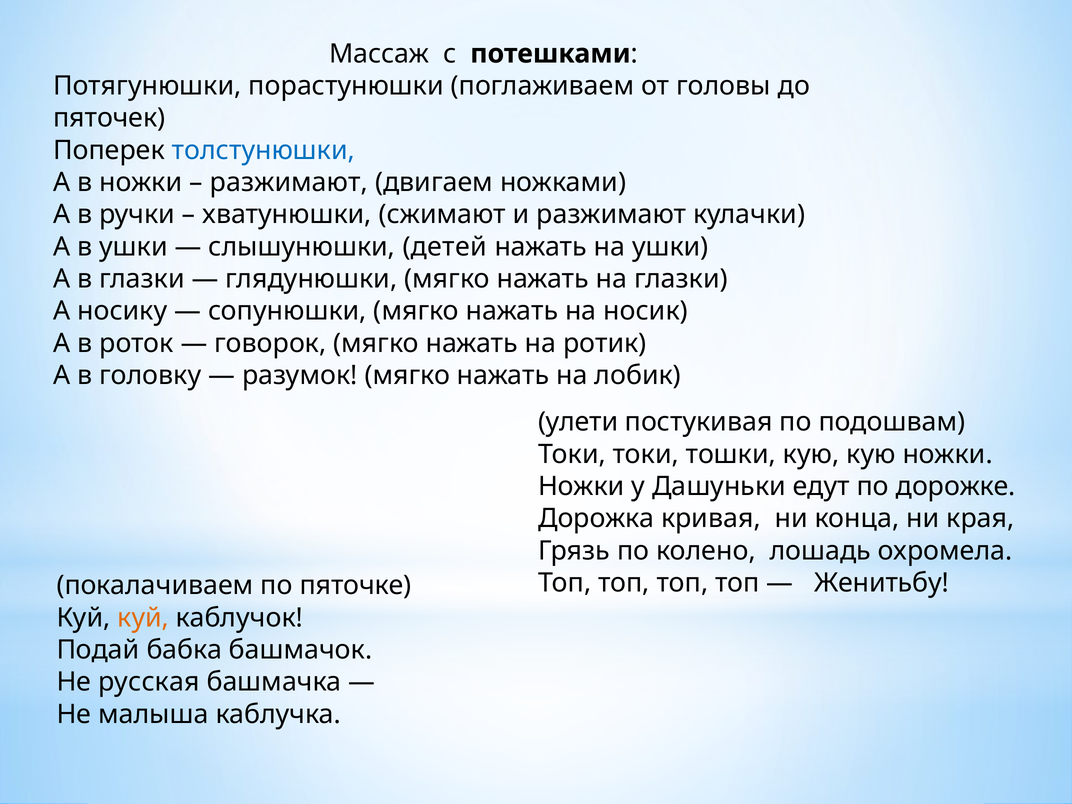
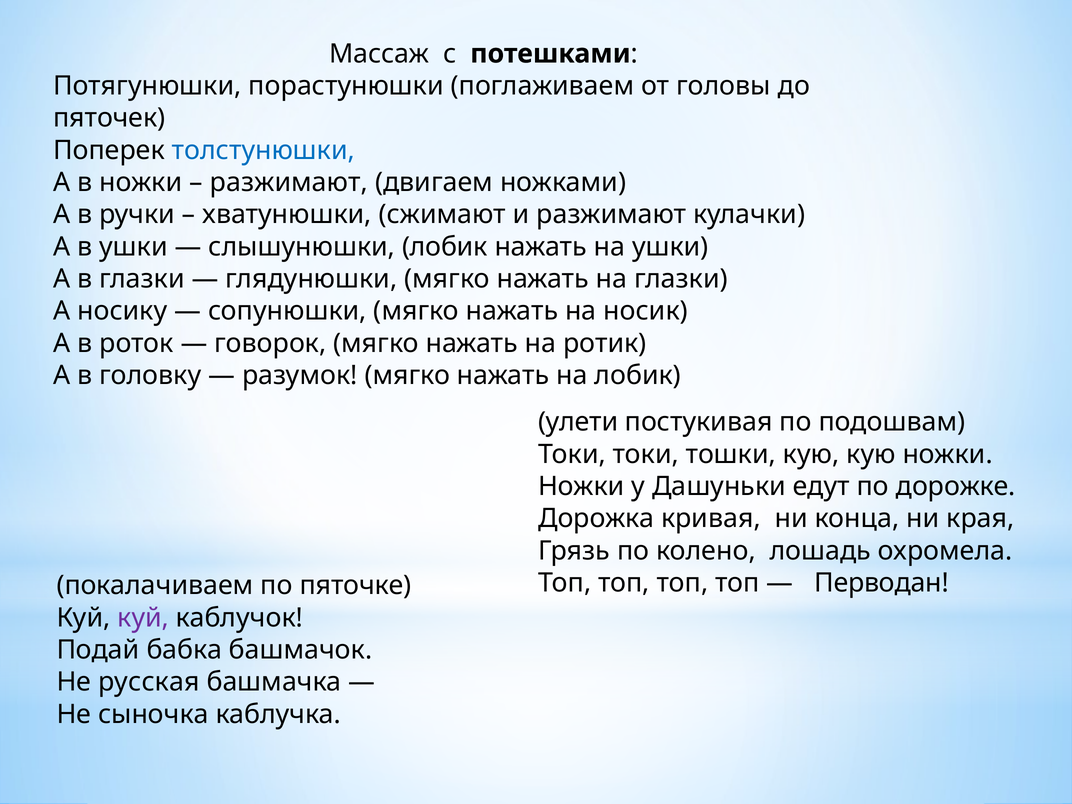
слышунюшки детей: детей -> лобик (445, 247)
Женитьбу: Женитьбу -> Перводан (881, 583)
куй colour: orange -> purple (143, 618)
малыша: малыша -> сыночка (153, 714)
